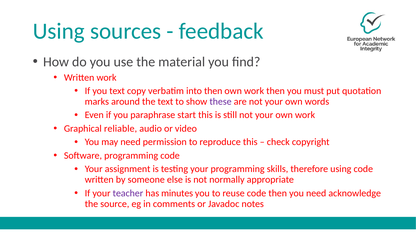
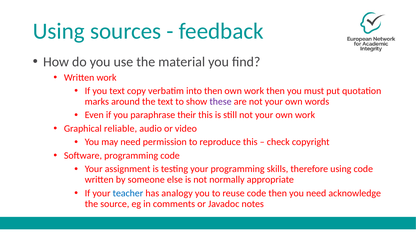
start: start -> their (187, 115)
teacher colour: purple -> blue (128, 193)
minutes: minutes -> analogy (177, 193)
